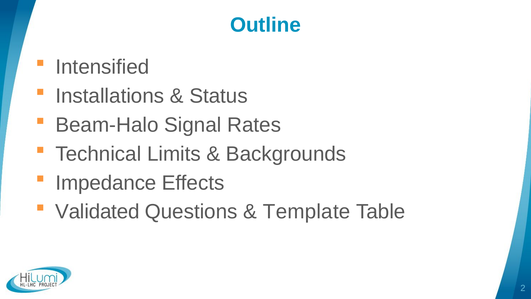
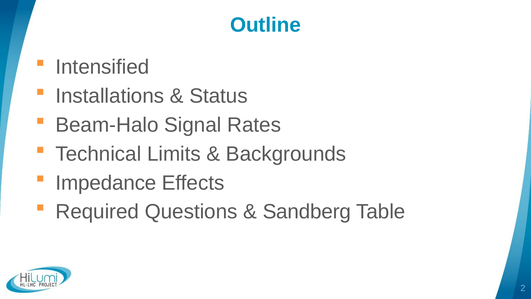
Validated: Validated -> Required (97, 212)
Template: Template -> Sandberg (307, 212)
